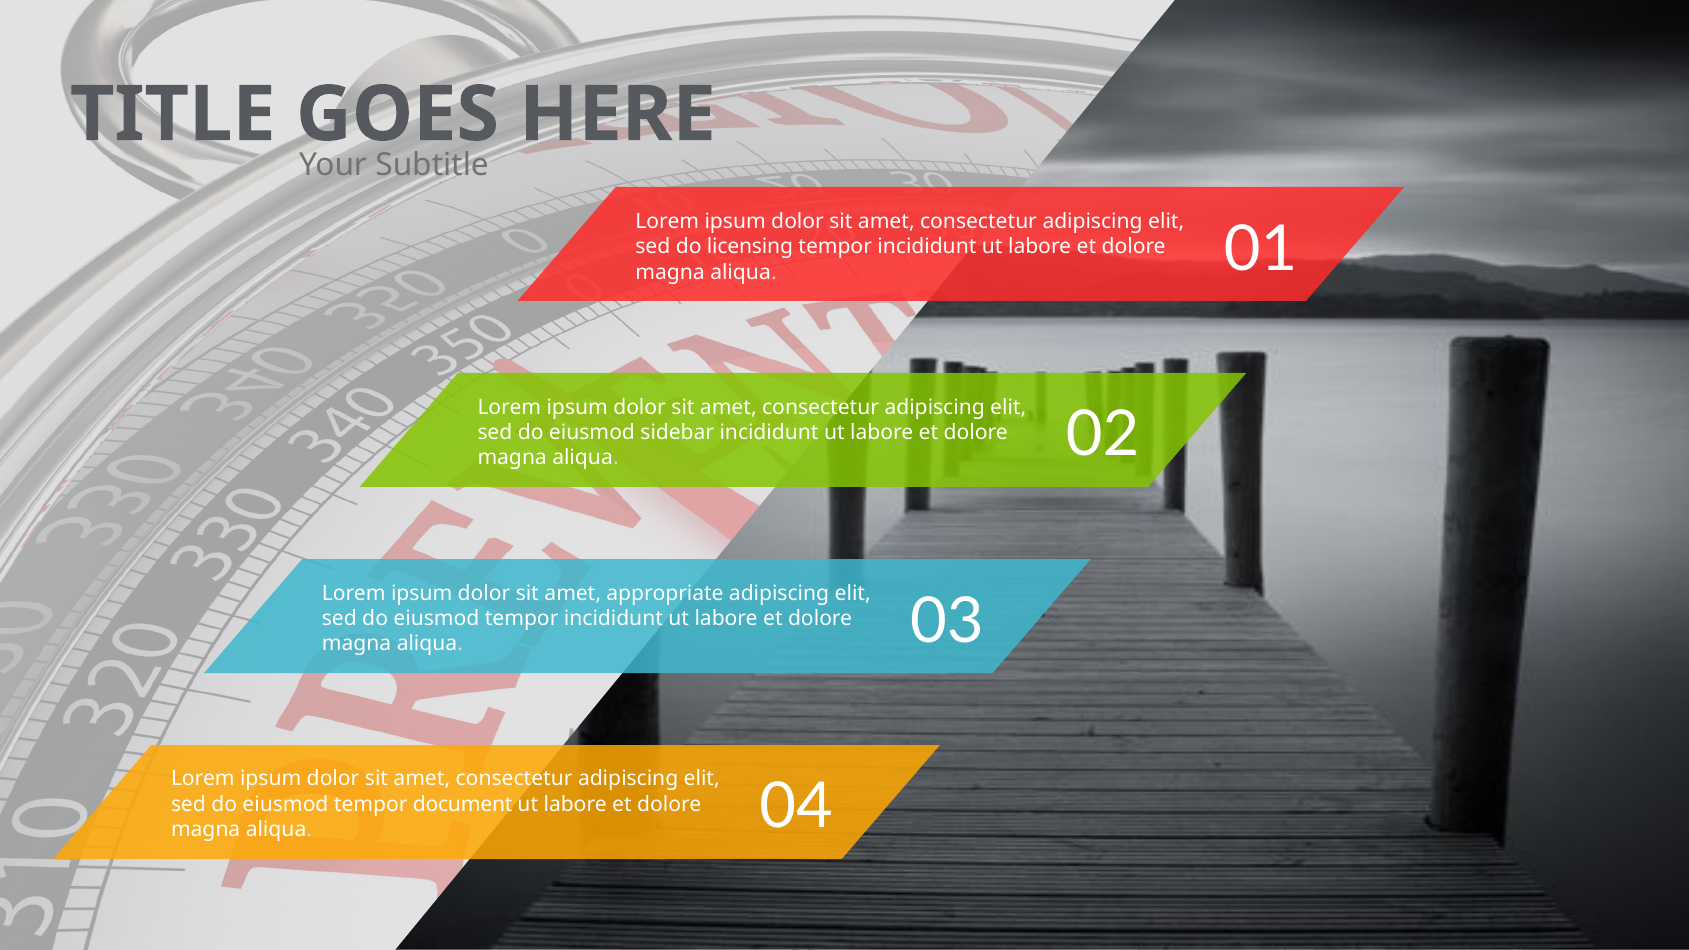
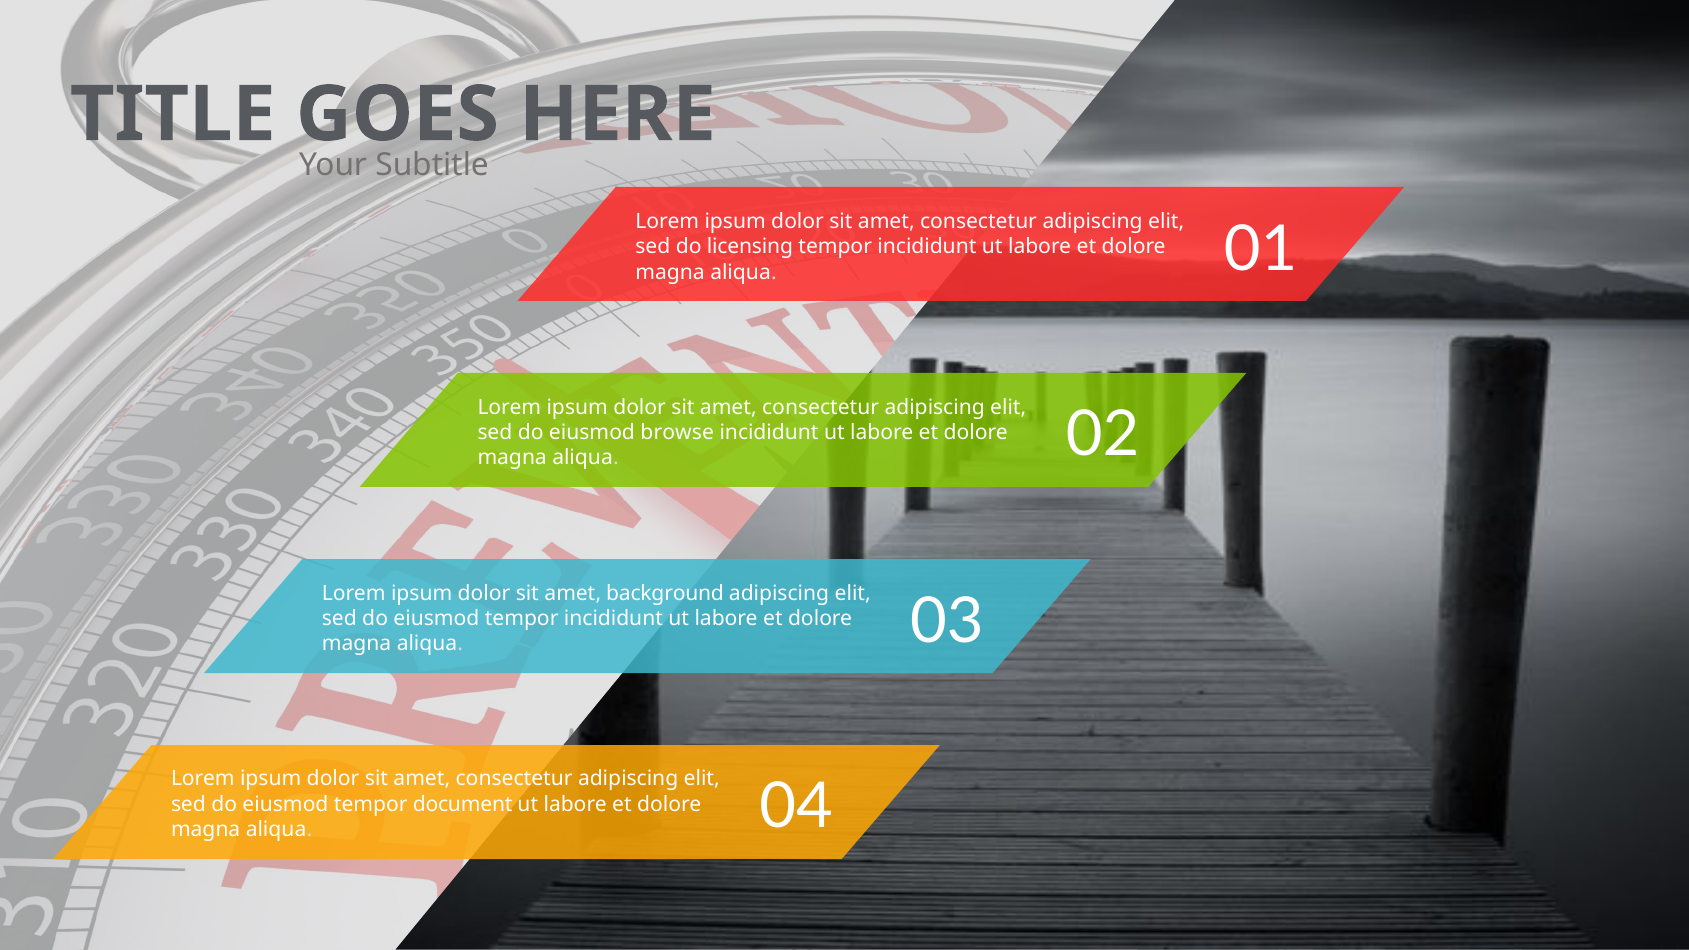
sidebar: sidebar -> browse (677, 433)
appropriate: appropriate -> background (665, 593)
